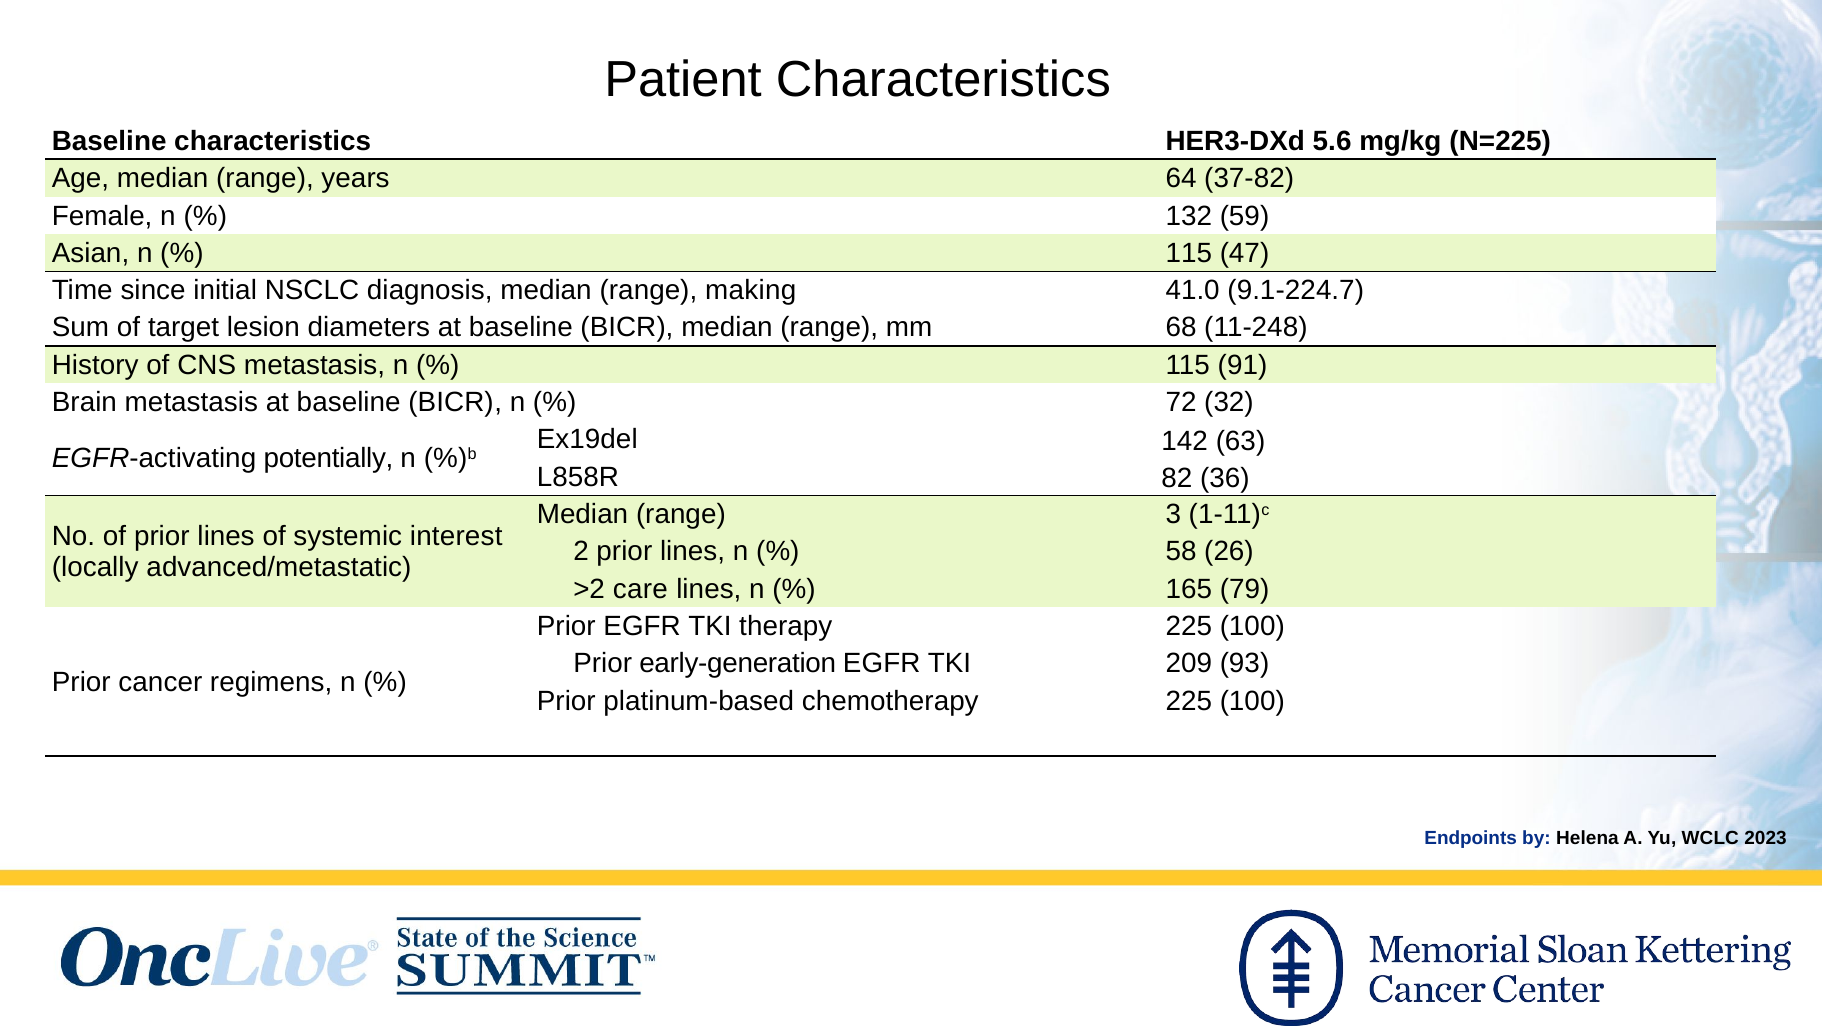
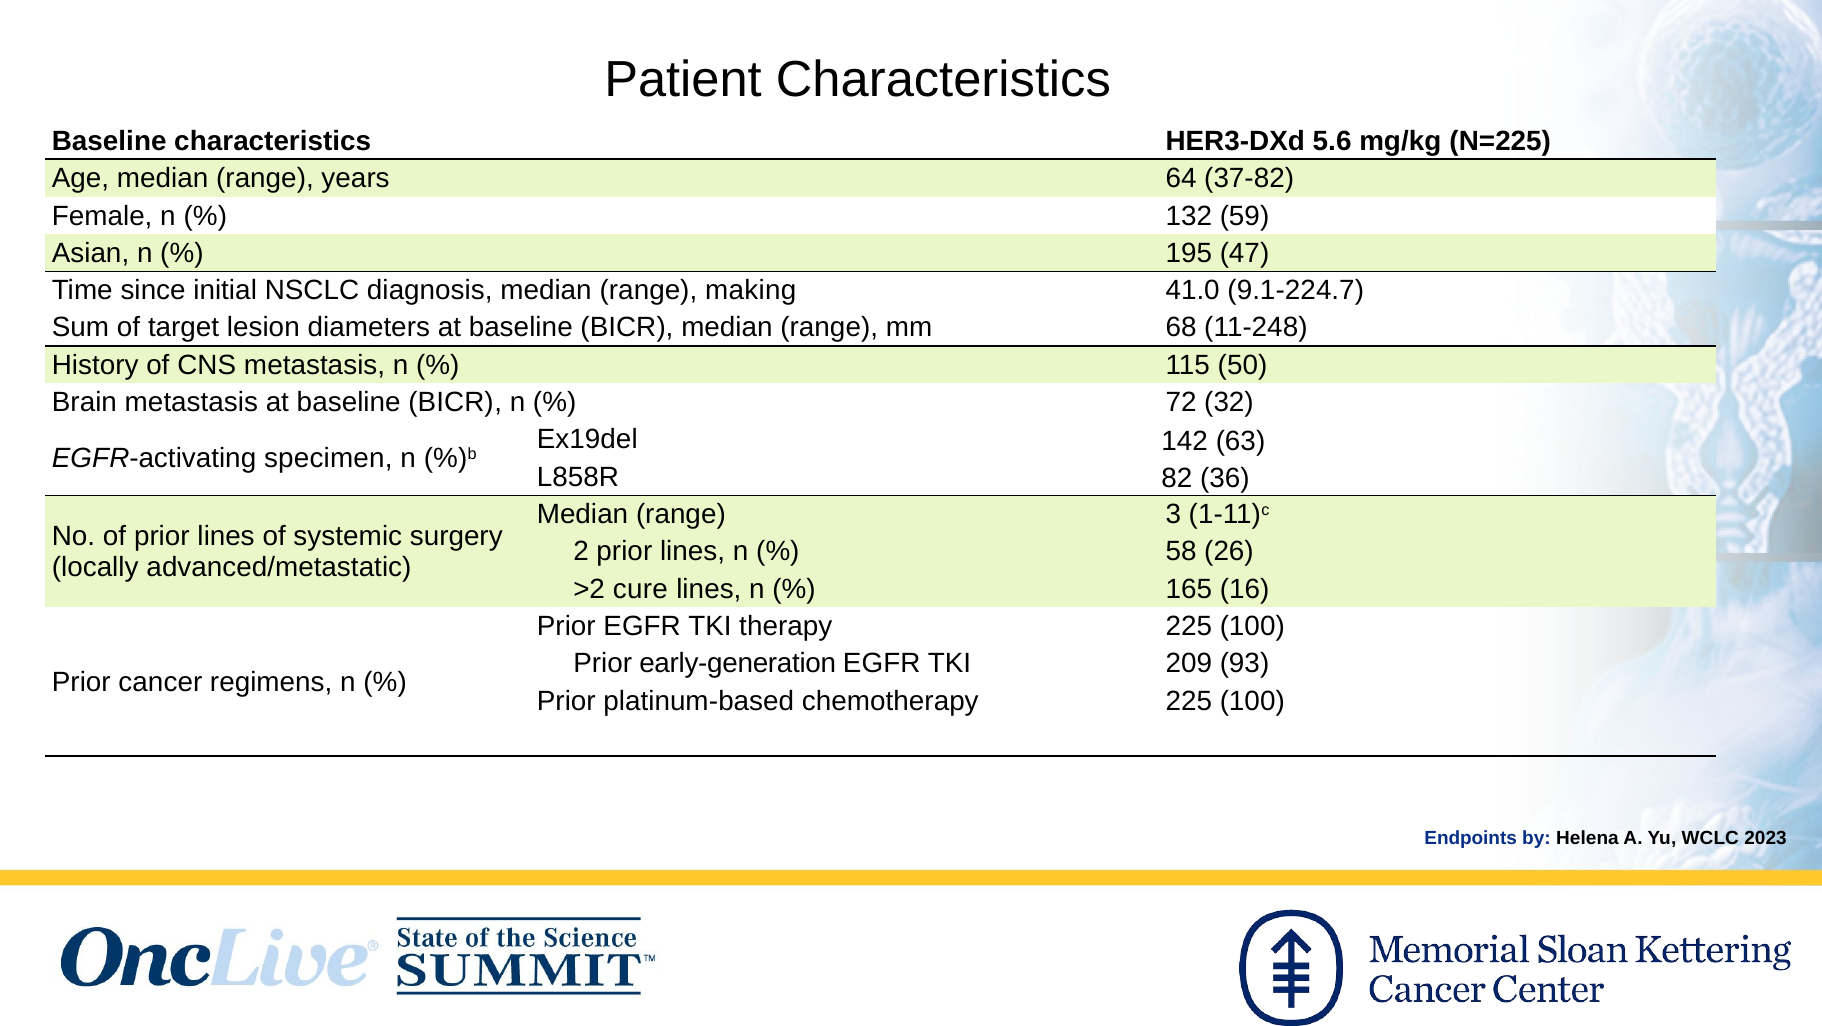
115: 115 -> 195 (1189, 253)
91: 91 -> 50 (1242, 365)
potentially: potentially -> specimen (328, 458)
interest: interest -> surgery (456, 536)
care: care -> cure (640, 589)
79: 79 -> 16 (1245, 589)
